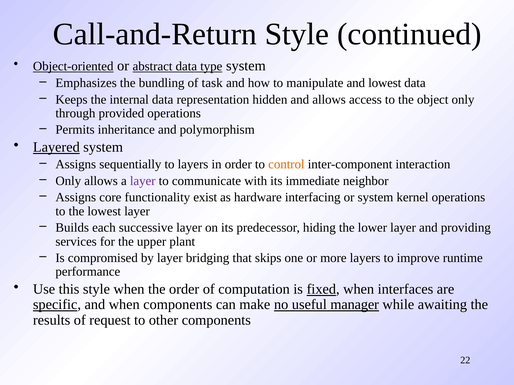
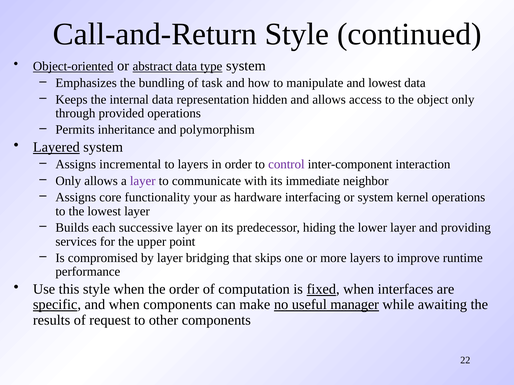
sequentially: sequentially -> incremental (130, 165)
control colour: orange -> purple (286, 165)
exist: exist -> your (205, 198)
plant: plant -> point (182, 242)
